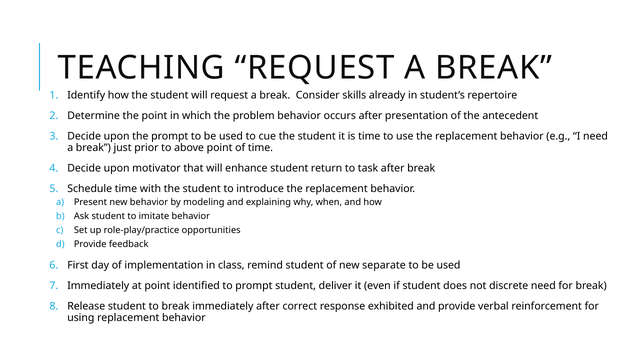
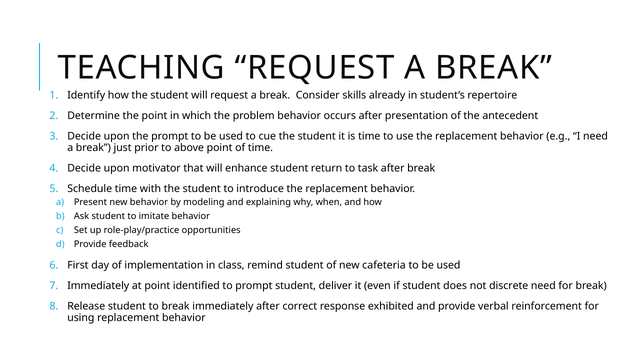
separate: separate -> cafeteria (384, 265)
